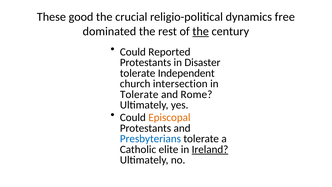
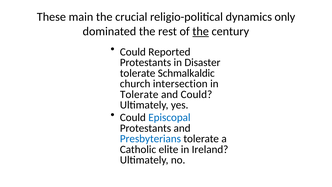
good: good -> main (81, 17)
free: free -> only (285, 17)
Independent: Independent -> Schmalkaldic (186, 73)
and Rome: Rome -> Could (196, 94)
Episcopal colour: orange -> blue (169, 117)
Ireland underline: present -> none (210, 149)
